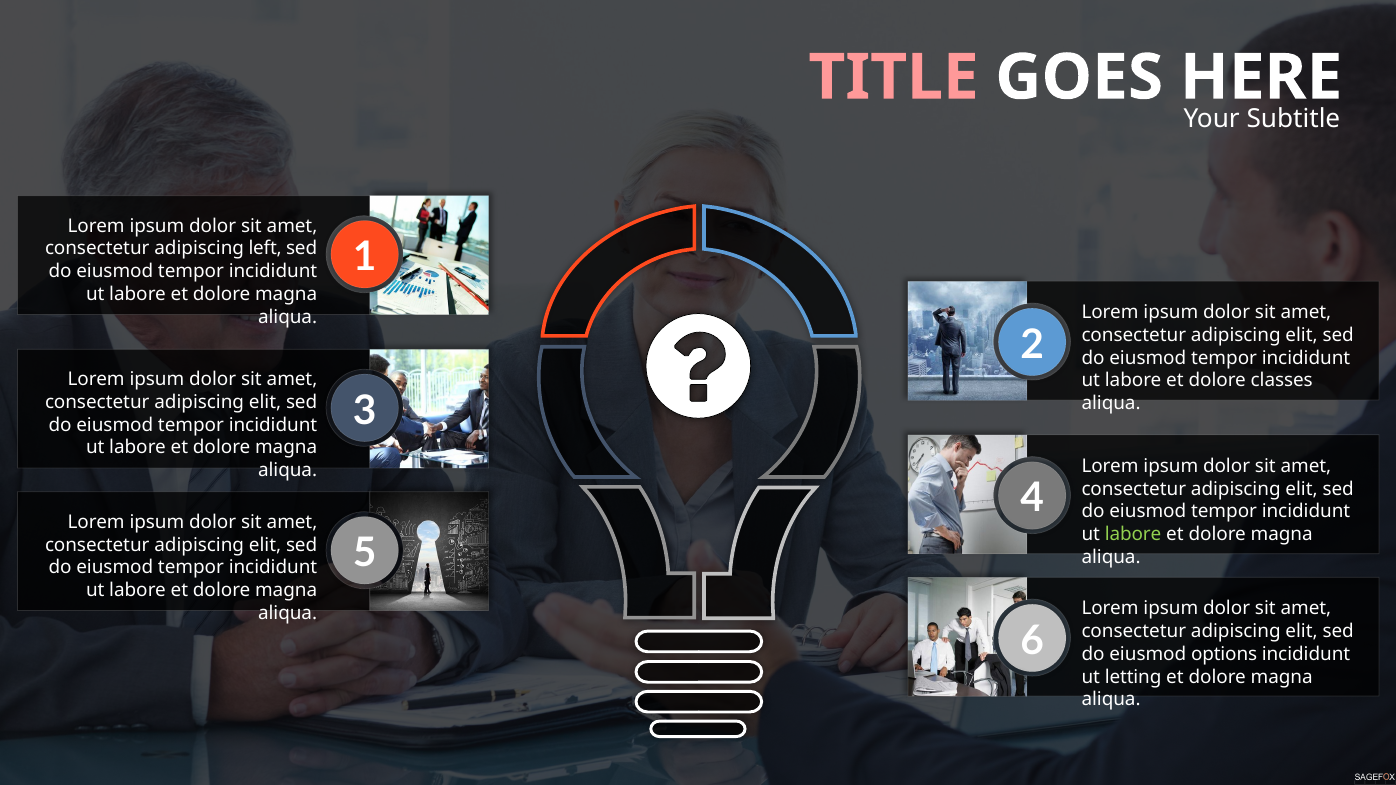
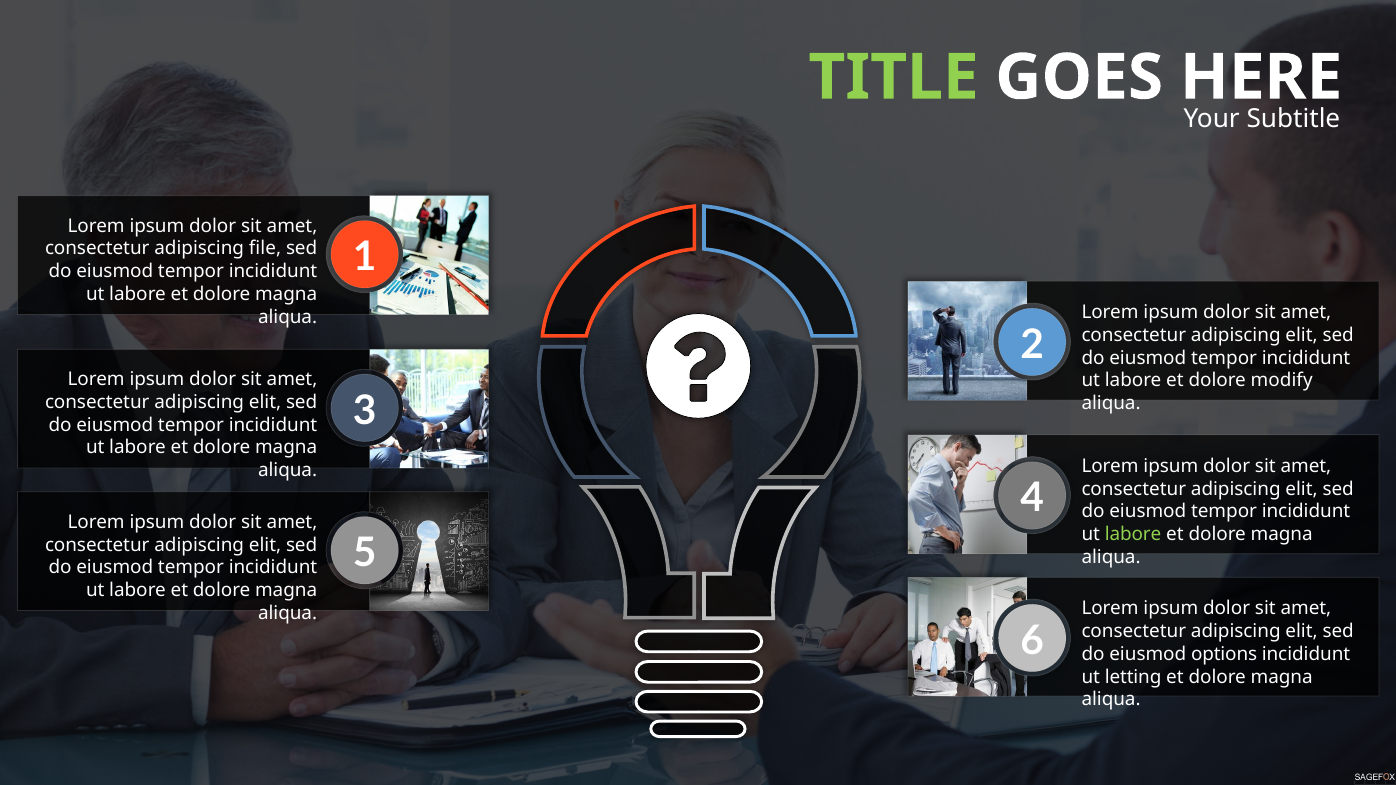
TITLE colour: pink -> light green (894, 78)
left: left -> file (265, 249)
classes: classes -> modify (1282, 381)
